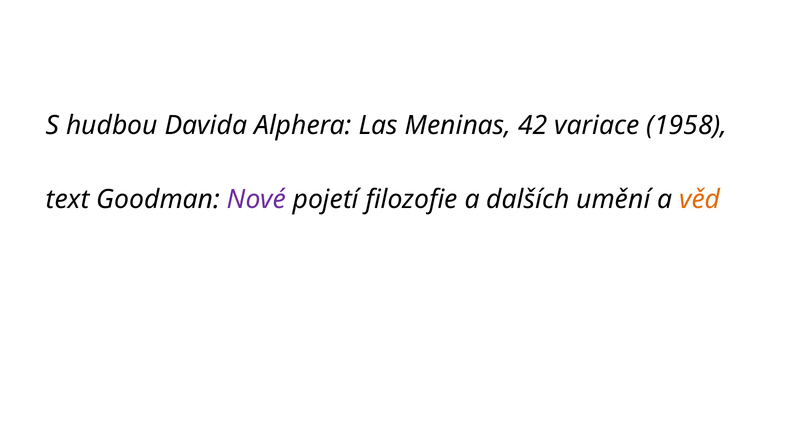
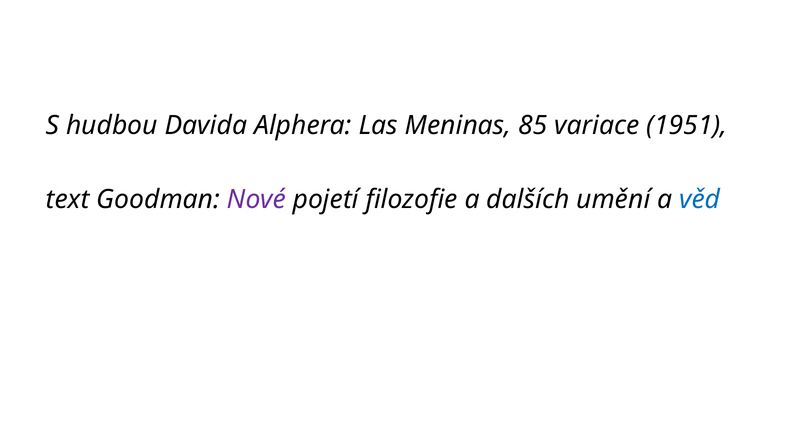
42: 42 -> 85 (533, 125)
1958: 1958 -> 1951 (687, 125)
věd colour: orange -> blue (700, 200)
